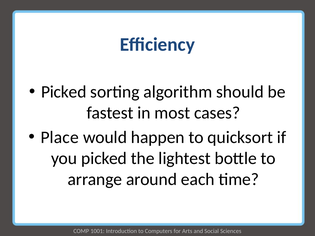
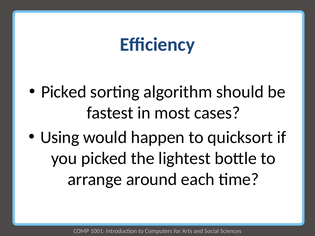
Place: Place -> Using (60, 138)
